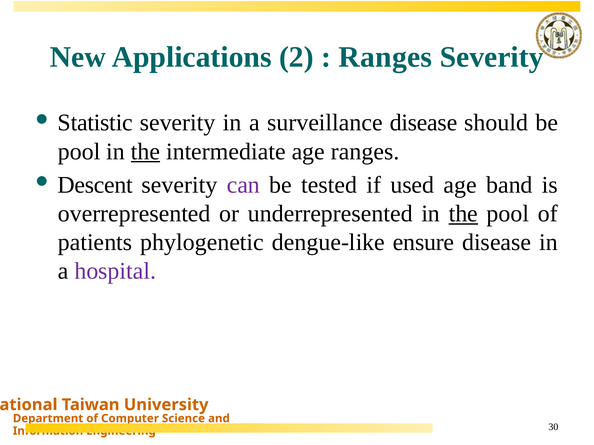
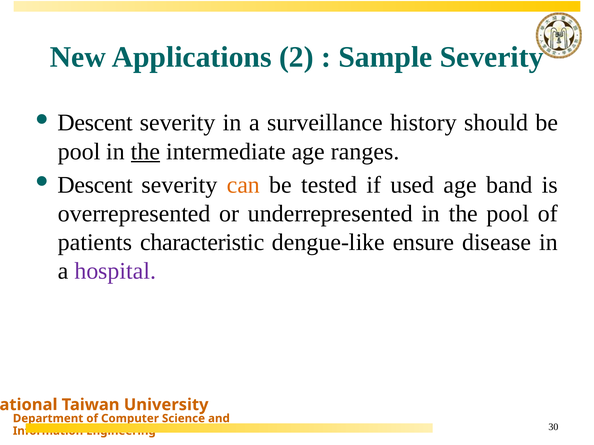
Ranges: Ranges -> Sample (385, 57)
Statistic: Statistic -> Descent (95, 123)
surveillance disease: disease -> history (423, 123)
can colour: purple -> orange (243, 185)
the underline: present -> none (463, 214)
phylogenetic: phylogenetic -> characteristic (202, 243)
